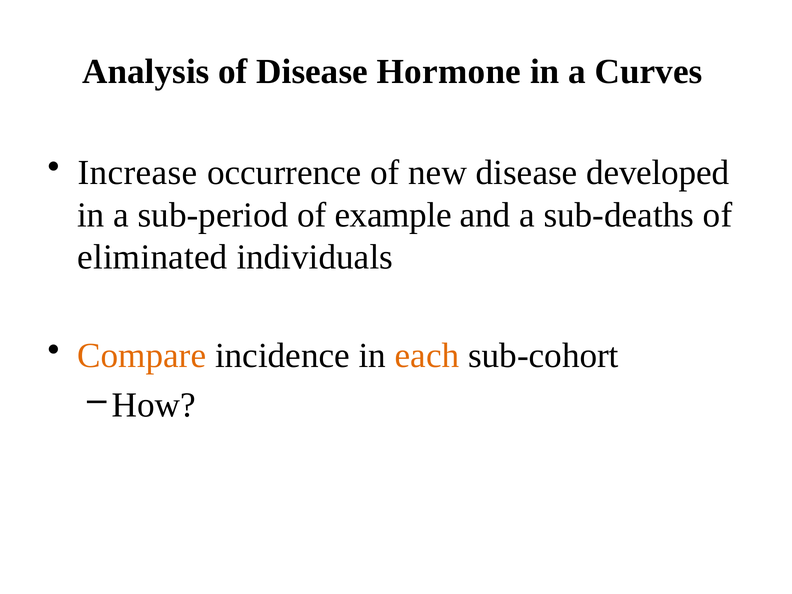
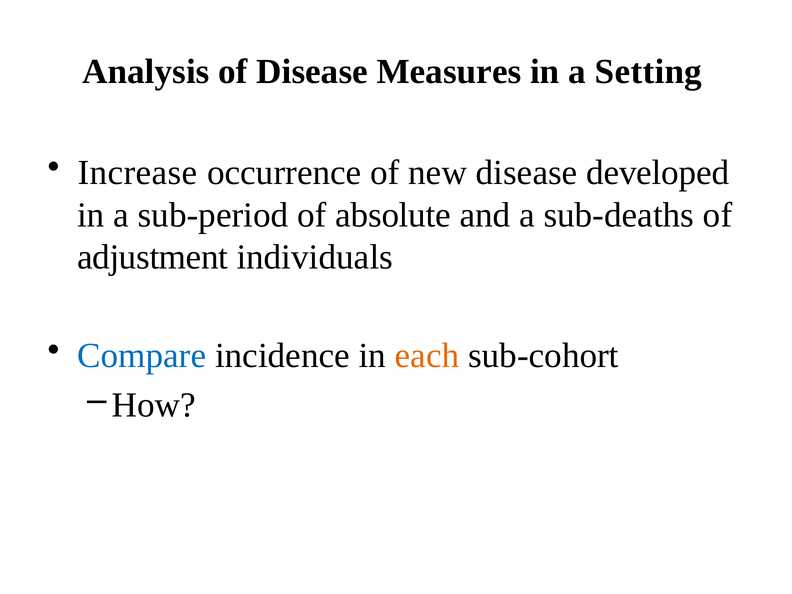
Hormone: Hormone -> Measures (449, 72)
Curves: Curves -> Setting (648, 72)
example: example -> absolute (393, 215)
eliminated: eliminated -> adjustment (153, 257)
Compare colour: orange -> blue (142, 356)
